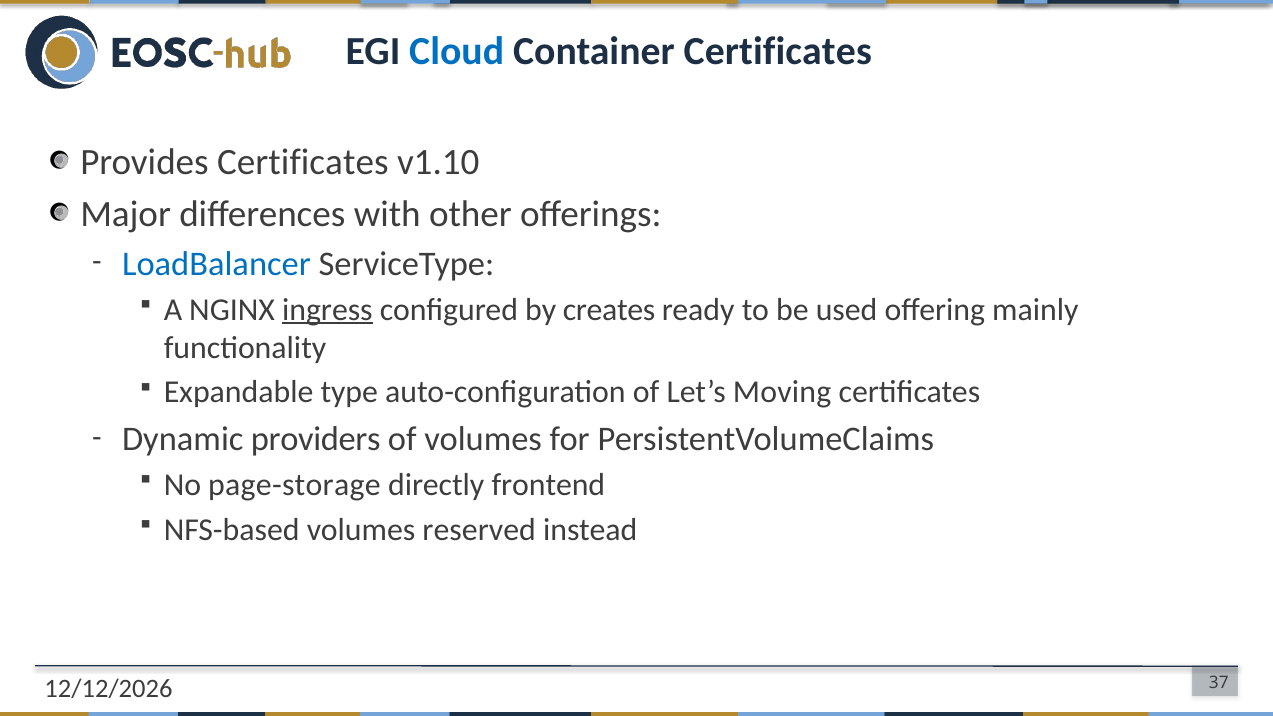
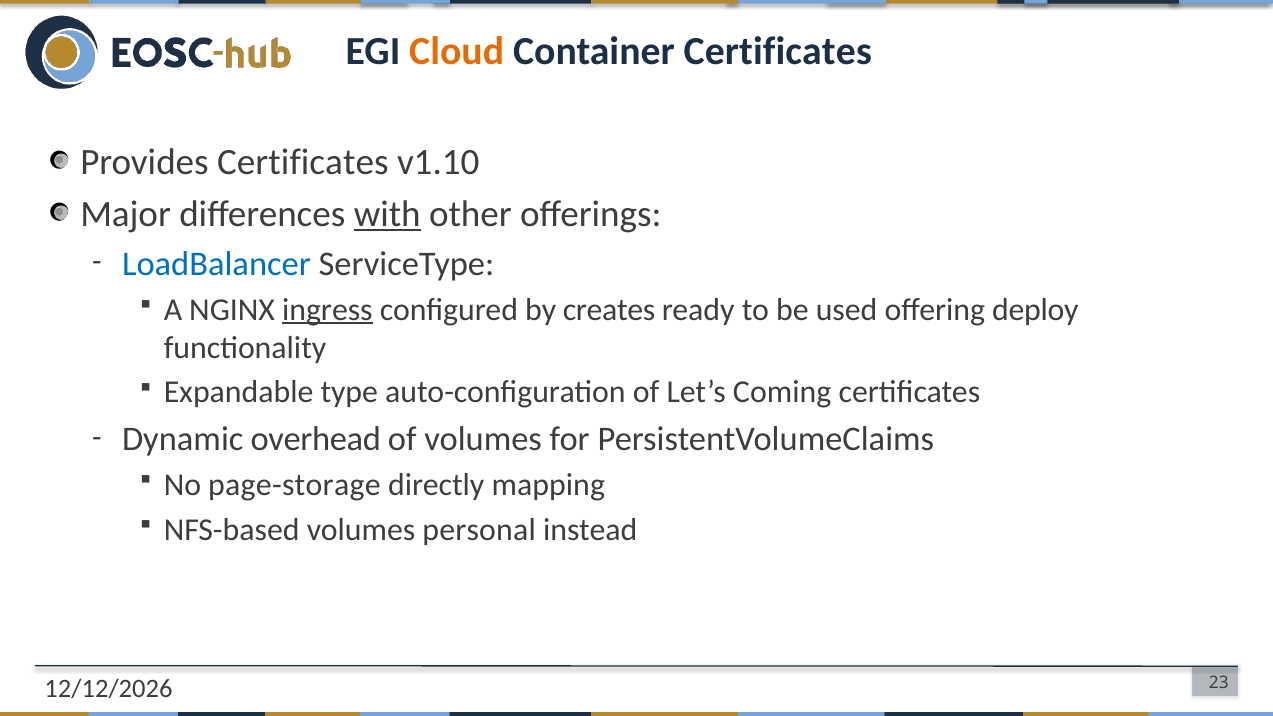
Cloud colour: blue -> orange (457, 51)
with underline: none -> present (387, 214)
mainly: mainly -> deploy (1035, 310)
Moving: Moving -> Coming (782, 392)
providers: providers -> overhead (316, 439)
frontend: frontend -> mapping (548, 485)
reserved: reserved -> personal (479, 530)
37: 37 -> 23 (1219, 683)
